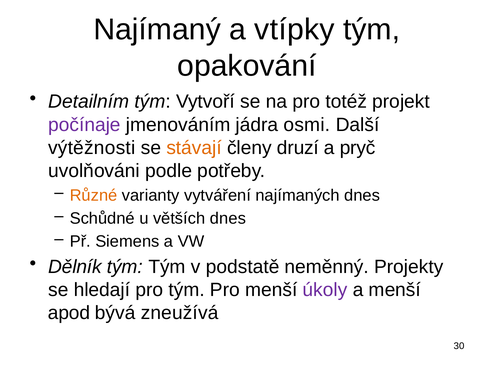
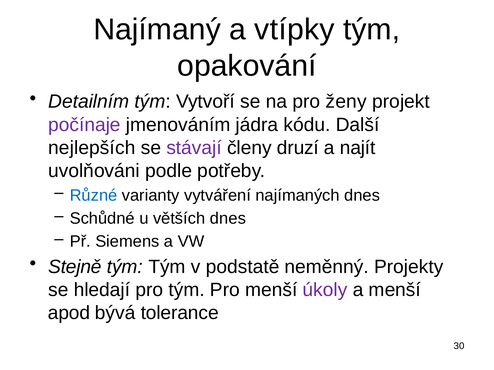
totéž: totéž -> ženy (346, 102)
osmi: osmi -> kódu (307, 125)
výtěžnosti: výtěžnosti -> nejlepších (92, 148)
stávají colour: orange -> purple (194, 148)
pryč: pryč -> najít (358, 148)
Různé colour: orange -> blue (94, 196)
Dělník: Dělník -> Stejně (75, 267)
zneužívá: zneužívá -> tolerance (180, 313)
